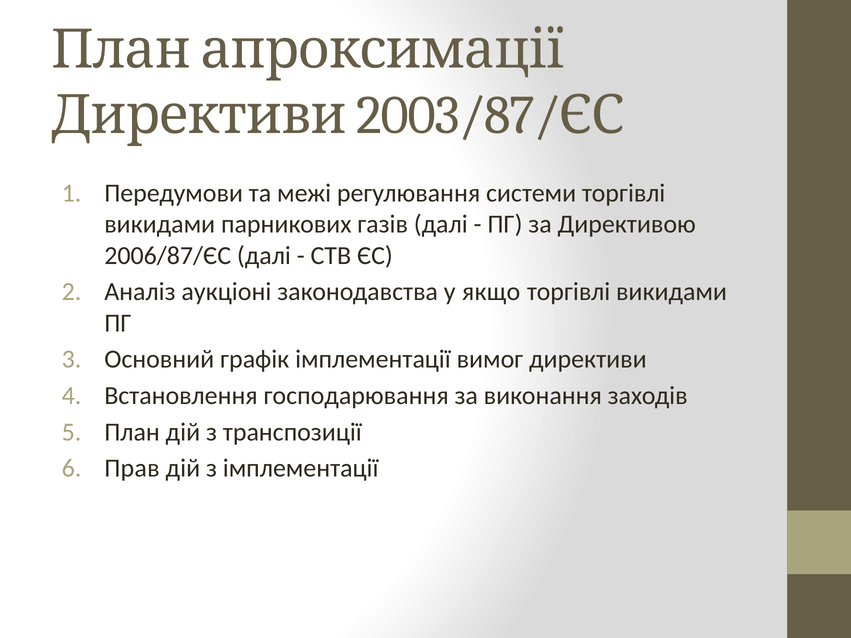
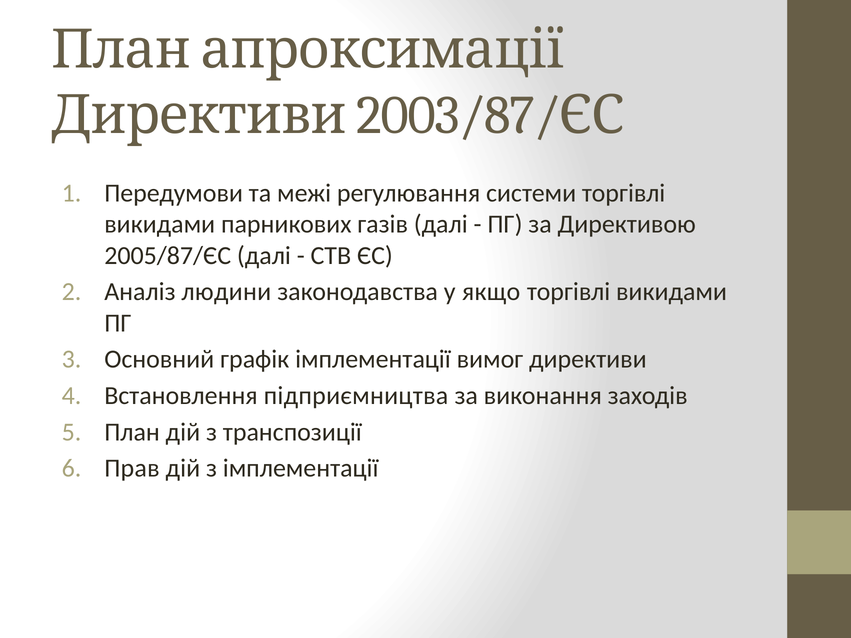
2006/87/ЄС: 2006/87/ЄС -> 2005/87/ЄС (168, 256)
аукціоні: аукціоні -> людини (226, 292)
господарювання: господарювання -> підприємництва (356, 396)
